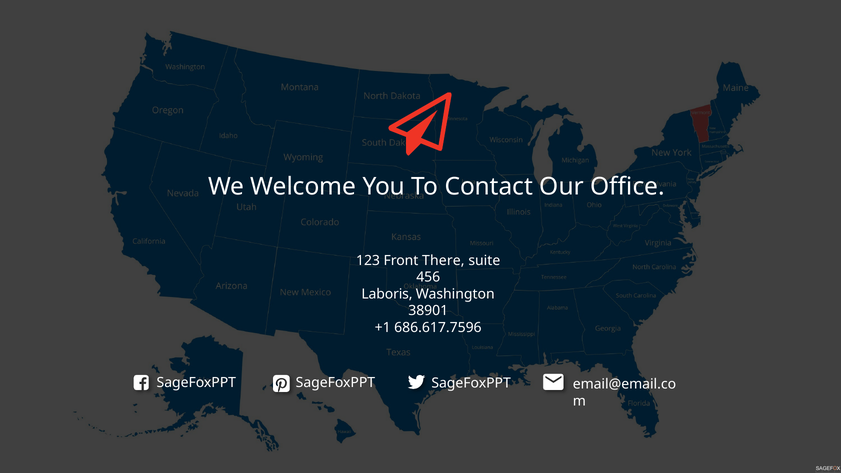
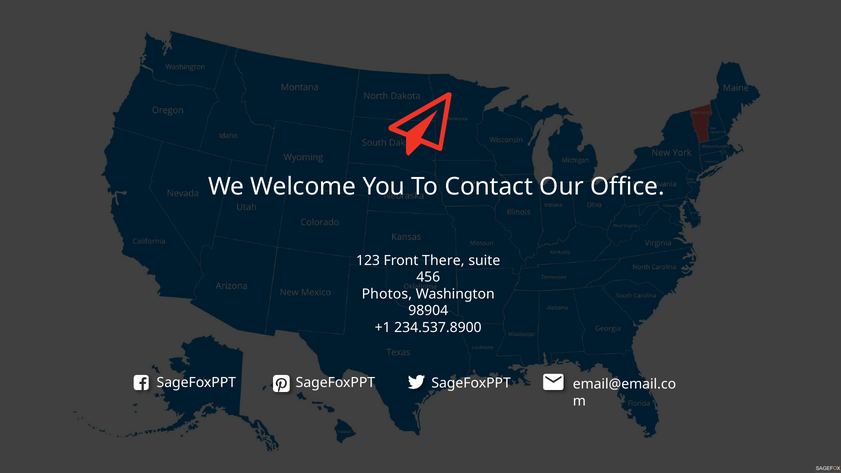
Laboris: Laboris -> Photos (387, 294)
38901: 38901 -> 98904 (428, 311)
686.617.7596: 686.617.7596 -> 234.537.8900 (438, 328)
